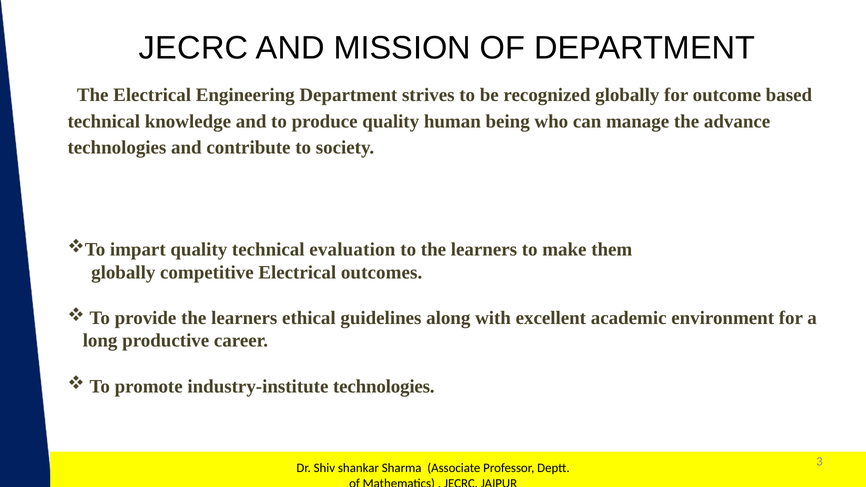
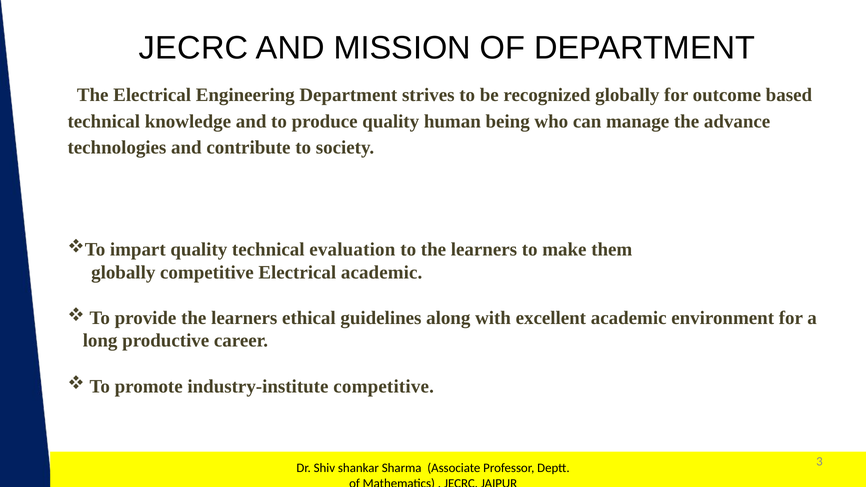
Electrical outcomes: outcomes -> academic (382, 272)
industry-institute technologies: technologies -> competitive (384, 386)
